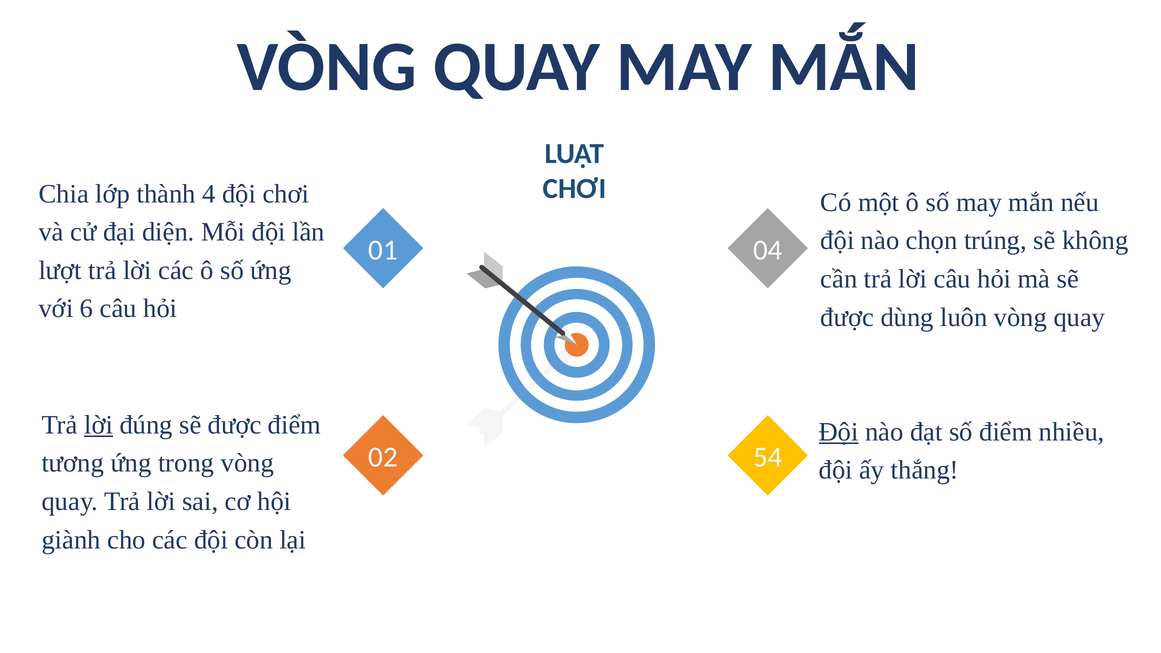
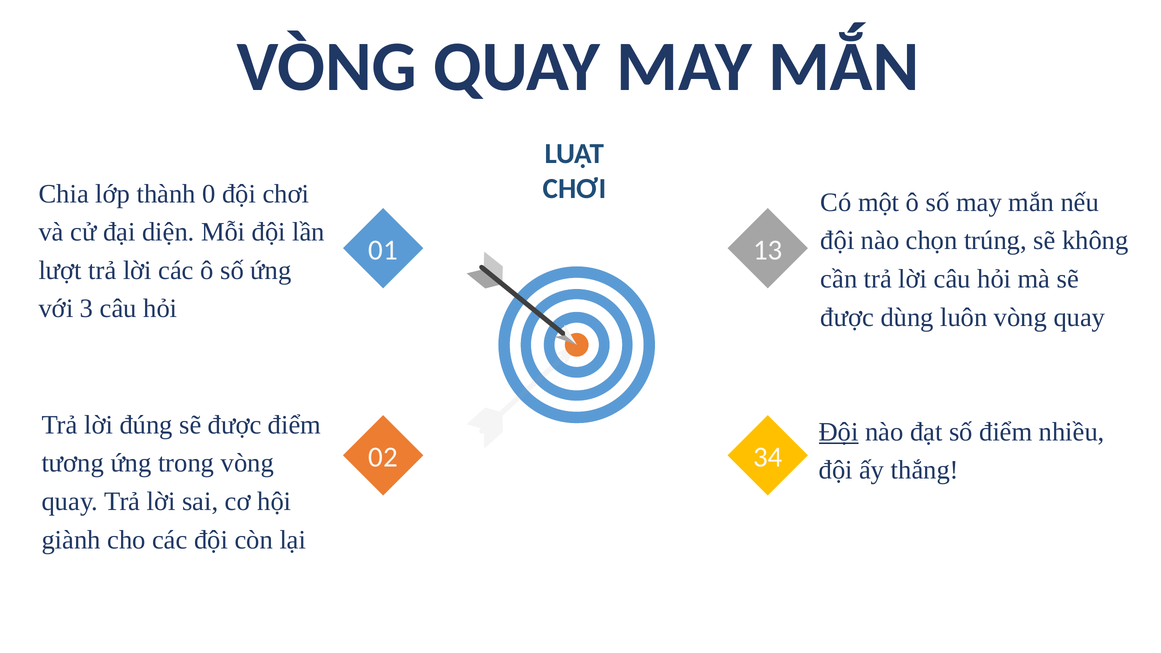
4: 4 -> 0 (209, 194)
04: 04 -> 13 (768, 250)
6: 6 -> 3 (87, 309)
lời underline: present -> none (99, 425)
54: 54 -> 34 (768, 457)
